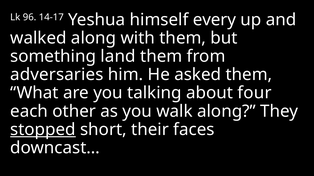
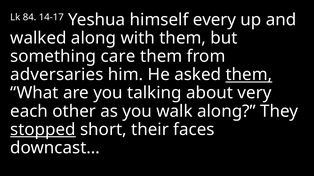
96: 96 -> 84 (30, 17)
land: land -> care (118, 56)
them underline: none -> present (249, 75)
four: four -> very (254, 93)
